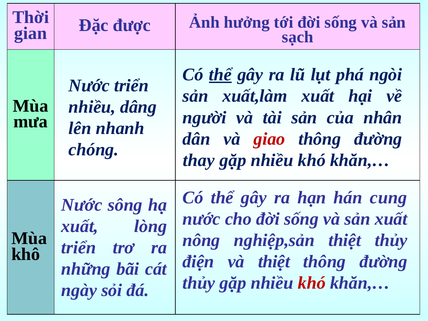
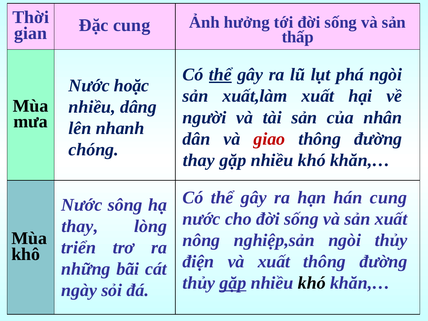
Đặc được: được -> cung (132, 25)
sạch: sạch -> thấp (298, 37)
Nước triển: triển -> hoặc (132, 85)
xuất: xuất -> thay (80, 226)
nghiệp,sản thiệt: thiệt -> ngòi (345, 240)
và thiệt: thiệt -> xuất (274, 262)
gặp underline: none -> present (233, 283)
khó colour: red -> black (312, 283)
